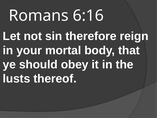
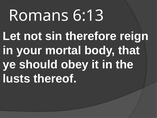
6:16: 6:16 -> 6:13 (88, 16)
